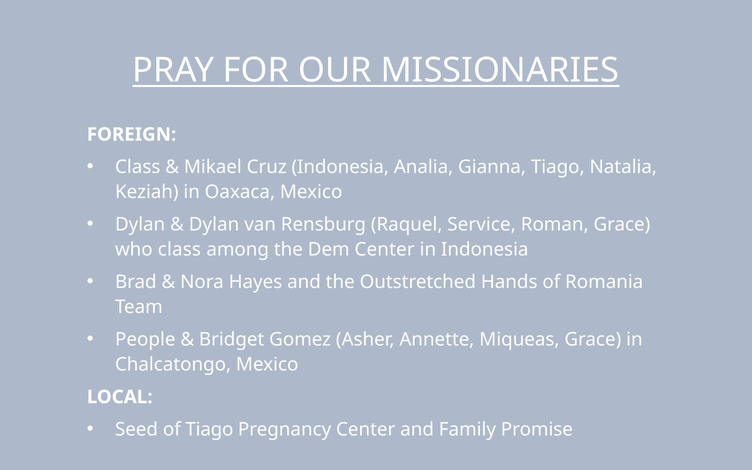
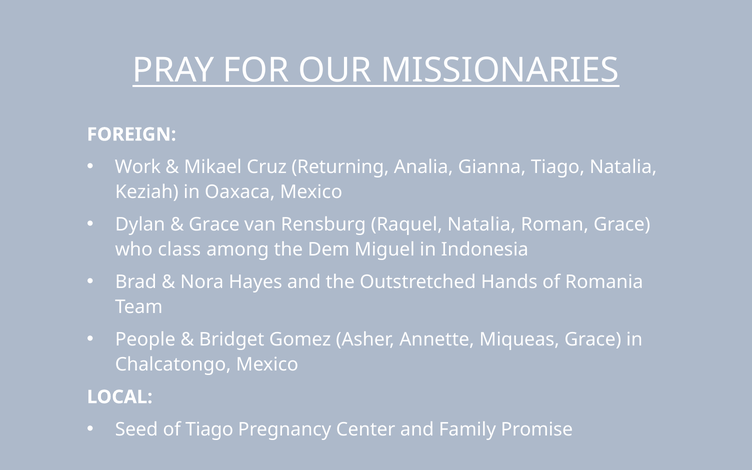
Class: Class -> Work (138, 167)
Cruz Indonesia: Indonesia -> Returning (340, 167)
Dylan: Dylan -> Grace (214, 225)
Raquel Service: Service -> Natalia (482, 225)
Dem Center: Center -> Miguel (385, 249)
